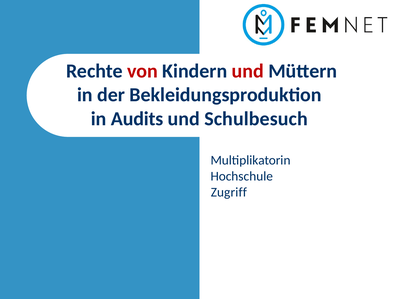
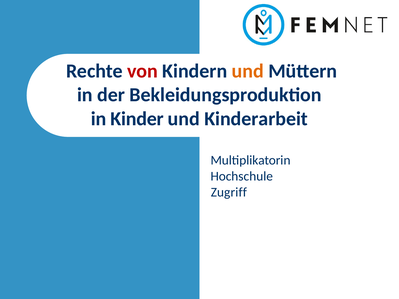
und colour: red -> orange (248, 71)
Audits: Audits -> Kinder (137, 119)
Schulbesuch: Schulbesuch -> Kinderarbeit (256, 119)
